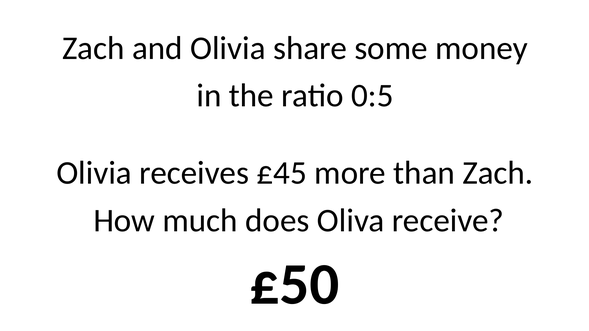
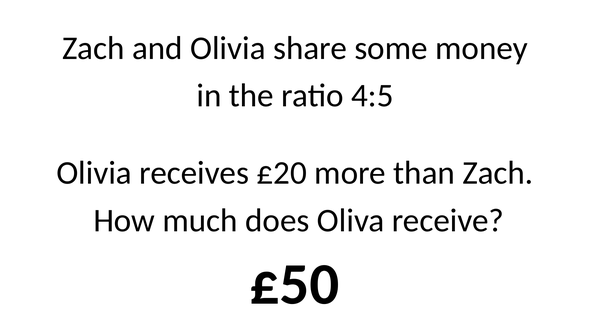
0:5: 0:5 -> 4:5 (372, 96)
£45: £45 -> £20 (282, 173)
